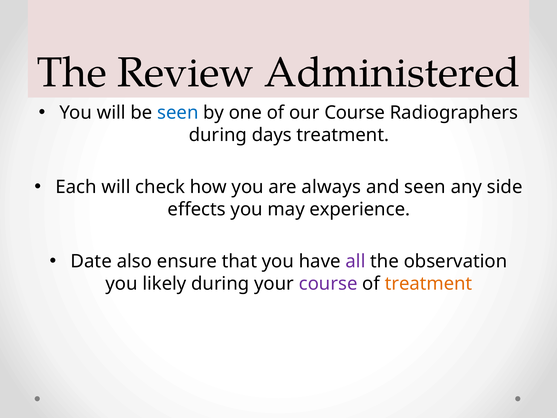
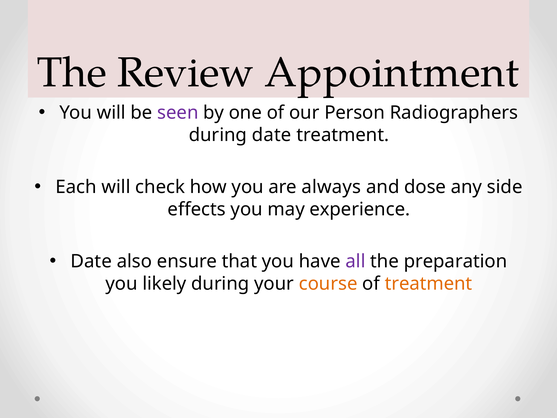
Administered: Administered -> Appointment (392, 73)
seen colour: blue -> purple (178, 113)
our Course: Course -> Person (355, 113)
during days: days -> date (272, 135)
and seen: seen -> dose (425, 187)
observation: observation -> preparation (455, 261)
course colour: purple -> orange (328, 283)
